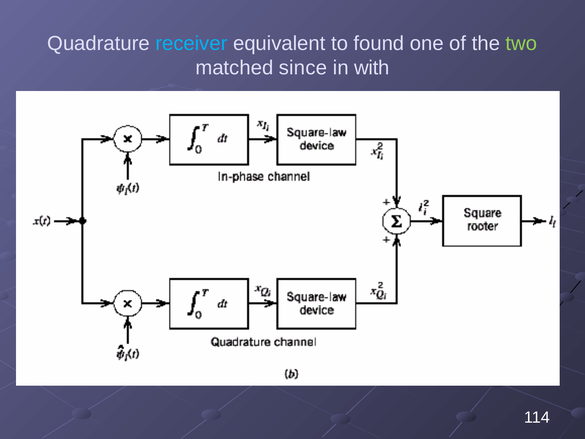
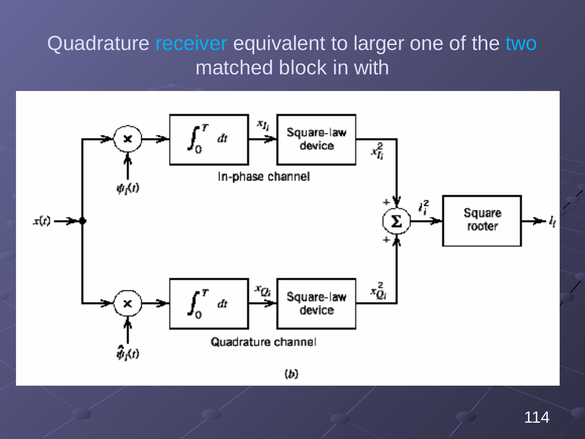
found: found -> larger (379, 43)
two colour: light green -> light blue (521, 43)
since: since -> block (303, 68)
